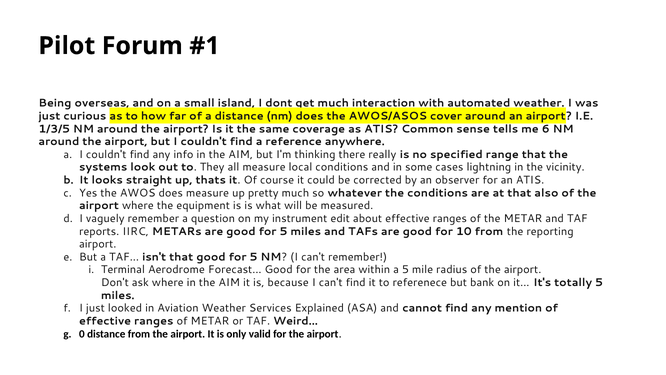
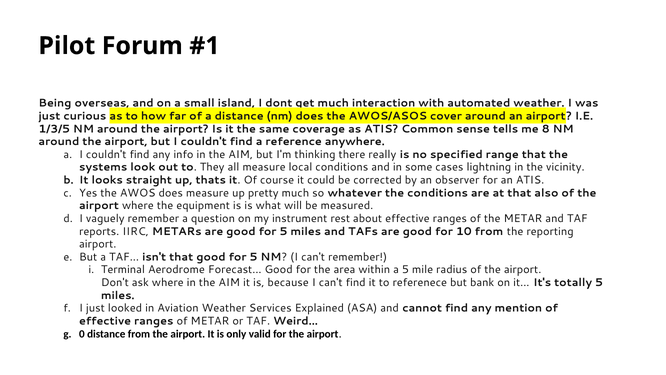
6: 6 -> 8 (546, 129)
edit: edit -> rest (340, 218)
